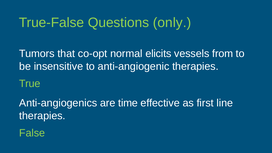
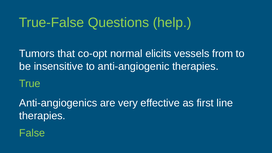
only: only -> help (172, 23)
time: time -> very (128, 103)
